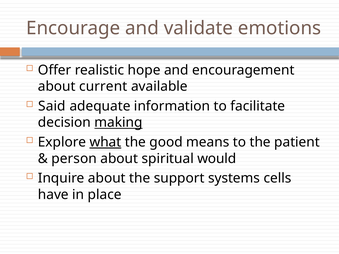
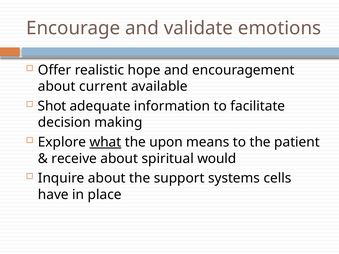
Said: Said -> Shot (52, 106)
making underline: present -> none (118, 123)
good: good -> upon (166, 142)
person: person -> receive (74, 159)
